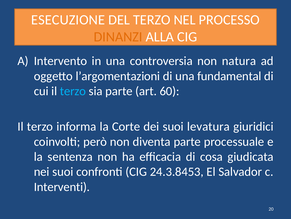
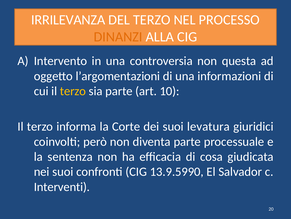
ESECUZIONE: ESECUZIONE -> IRRILEVANZA (68, 20)
natura: natura -> questa (239, 61)
fundamental: fundamental -> informazioni (229, 76)
terzo colour: light blue -> yellow (73, 91)
60: 60 -> 10 (170, 91)
24.3.8453: 24.3.8453 -> 13.9.5990 (177, 171)
